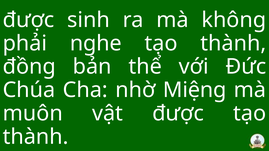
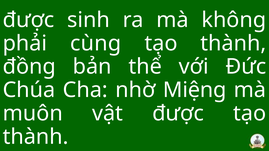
nghe: nghe -> cùng (96, 43)
